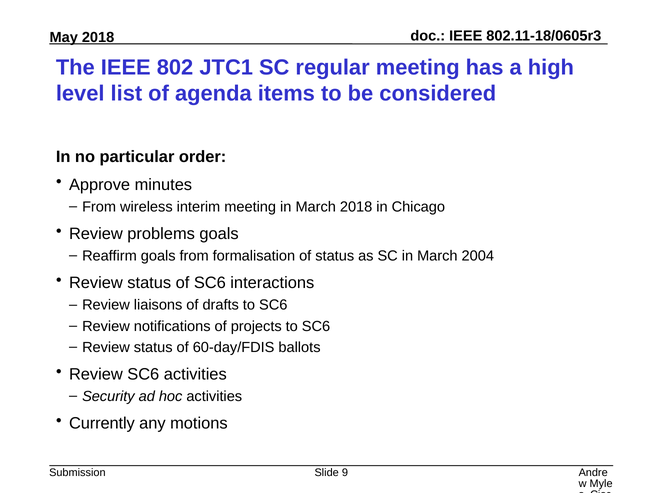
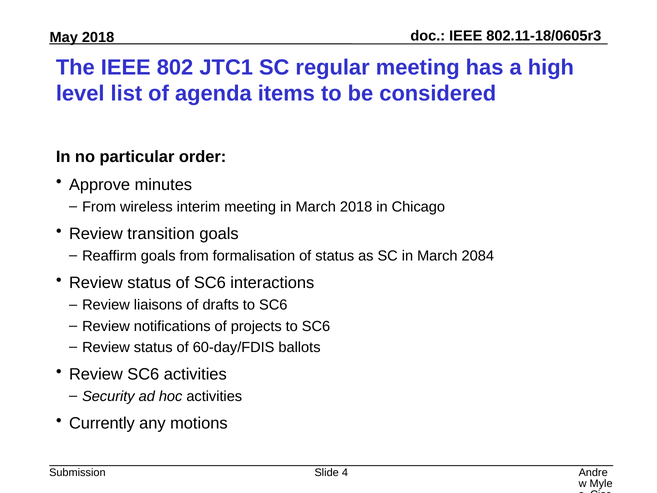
problems: problems -> transition (161, 234)
2004: 2004 -> 2084 (478, 256)
9: 9 -> 4 (345, 473)
